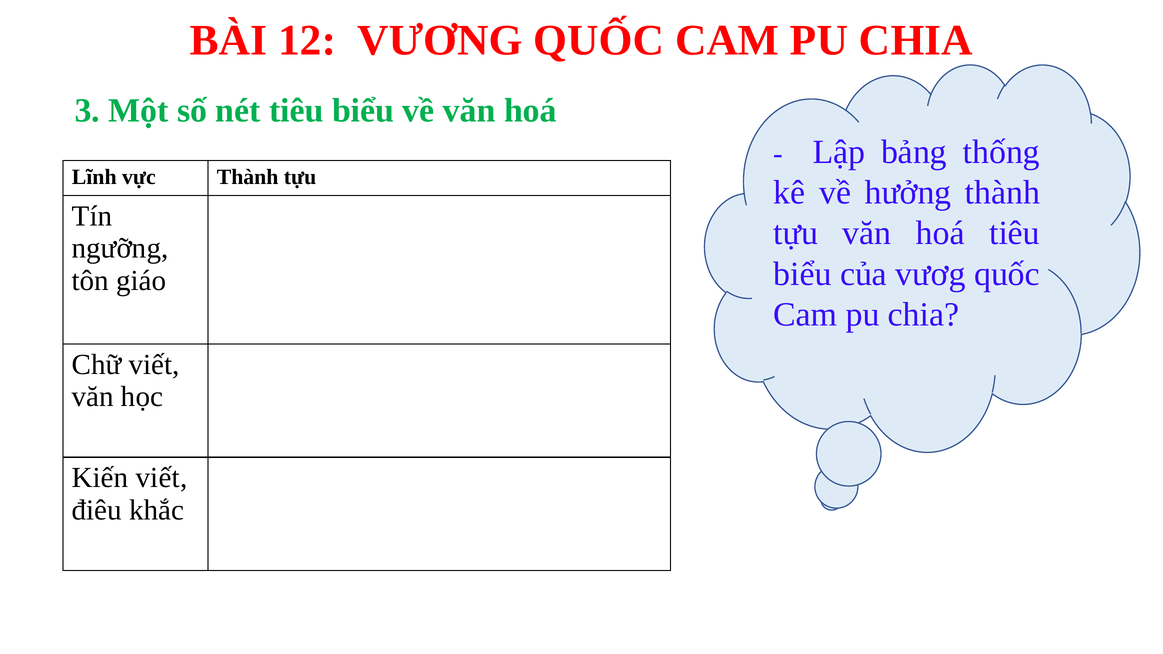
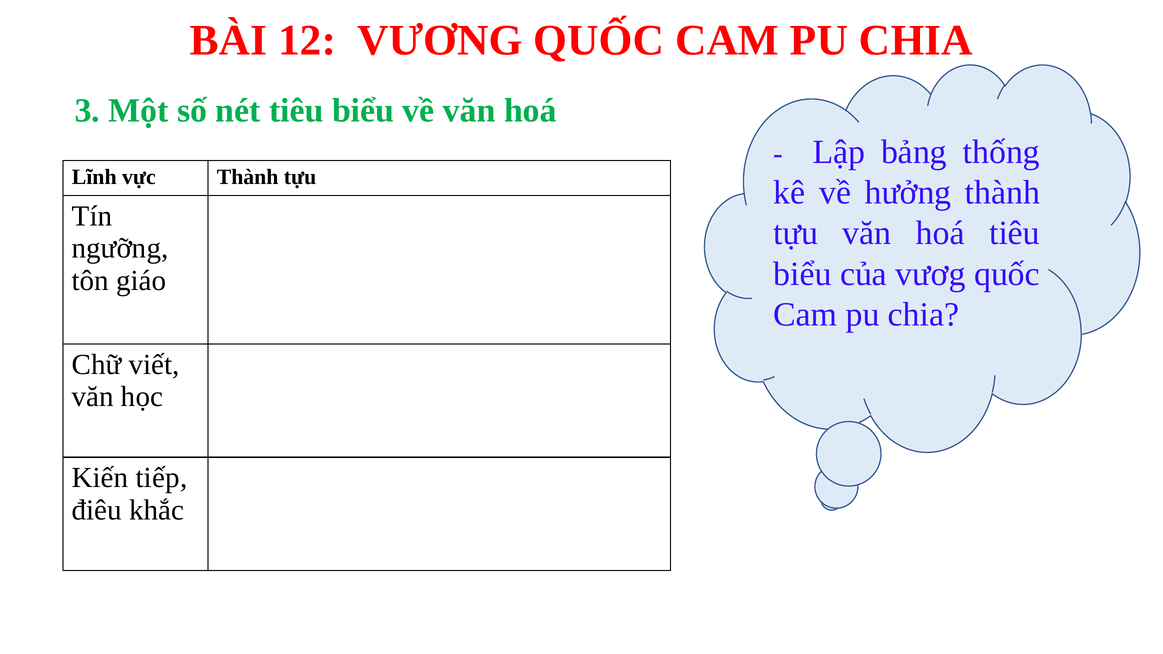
Kiến viết: viết -> tiếp (162, 478)
